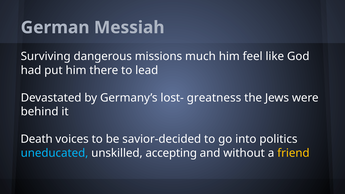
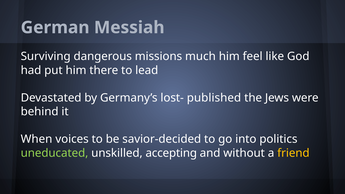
greatness: greatness -> published (214, 98)
Death: Death -> When (37, 139)
uneducated colour: light blue -> light green (54, 153)
